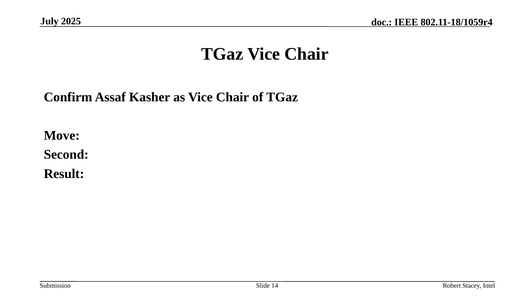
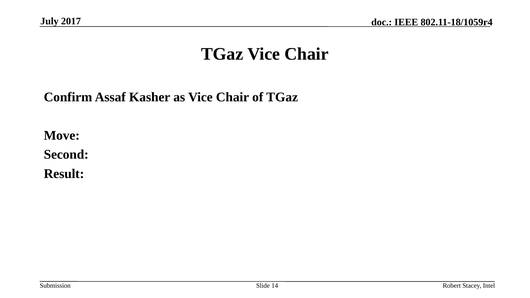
2025: 2025 -> 2017 (71, 21)
